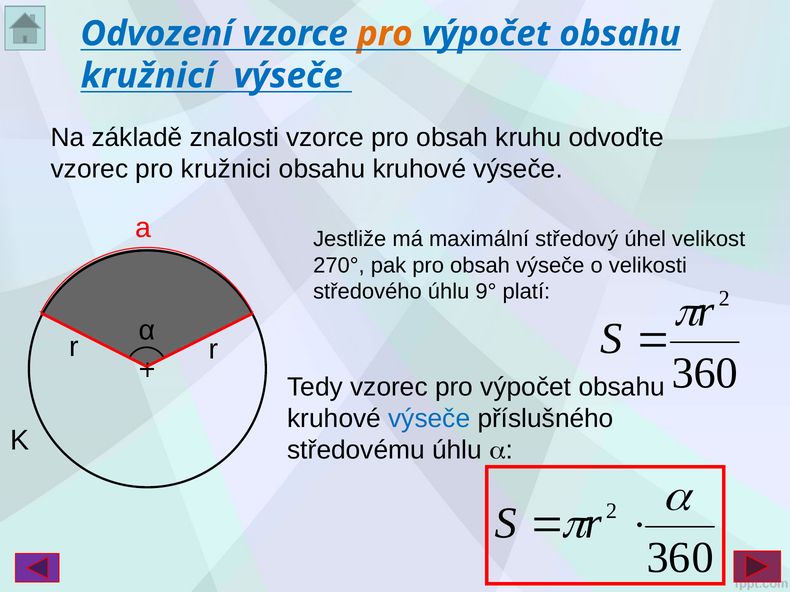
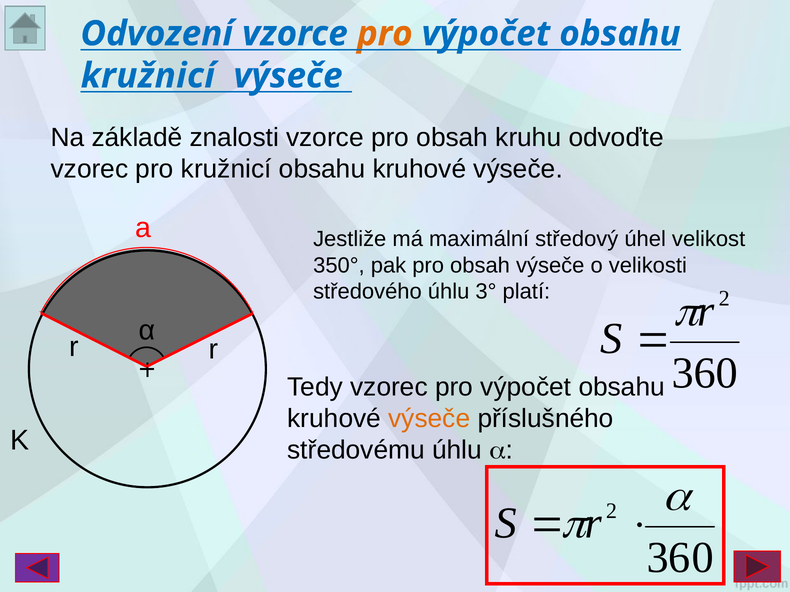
pro kružnici: kružnici -> kružnicí (226, 169)
270°: 270° -> 350° (339, 266)
9°: 9° -> 3° (486, 292)
výseče colour: blue -> orange (429, 419)
